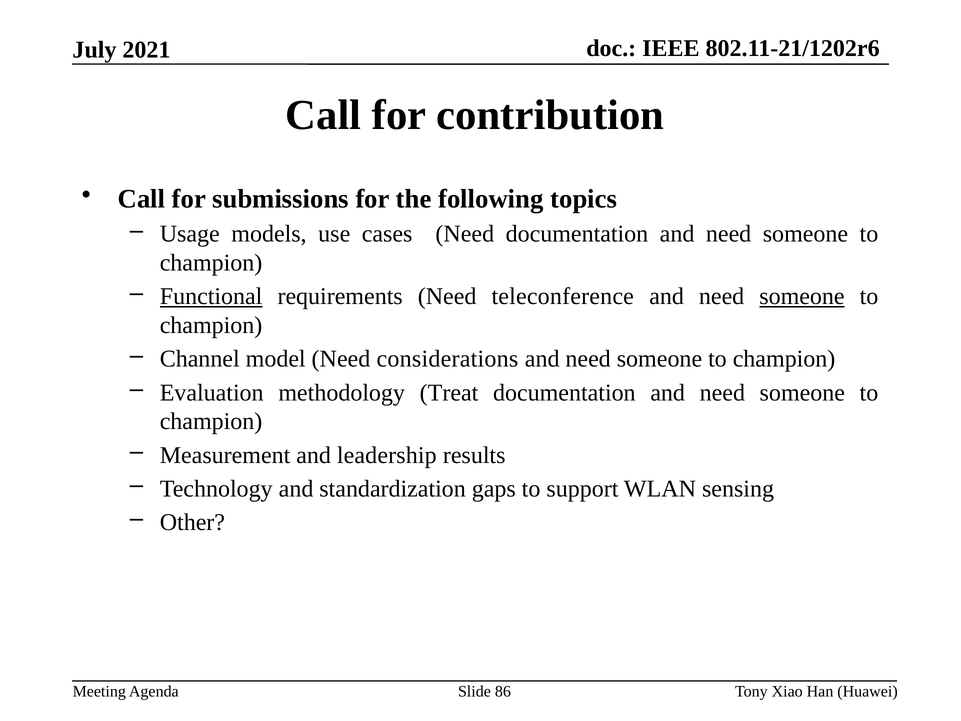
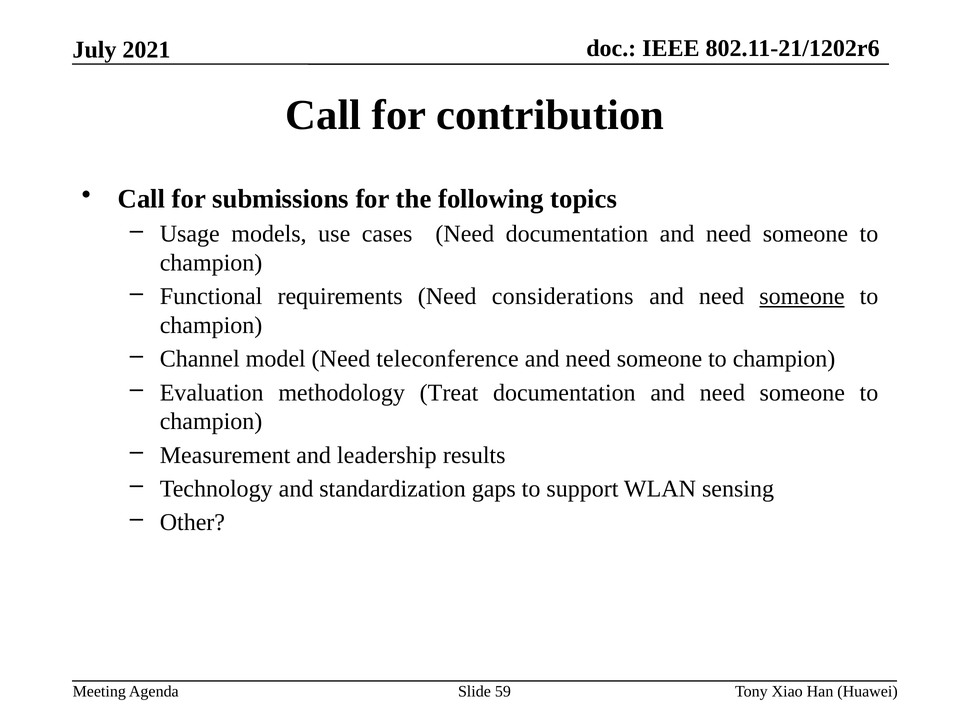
Functional underline: present -> none (211, 296)
teleconference: teleconference -> considerations (563, 296)
considerations: considerations -> teleconference (447, 359)
86: 86 -> 59 (503, 691)
